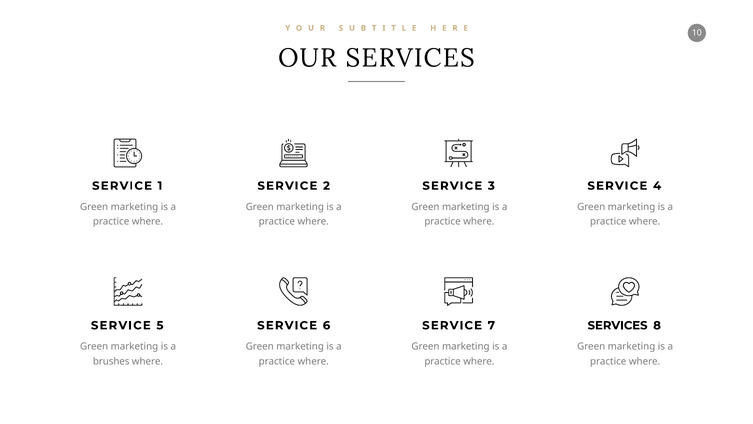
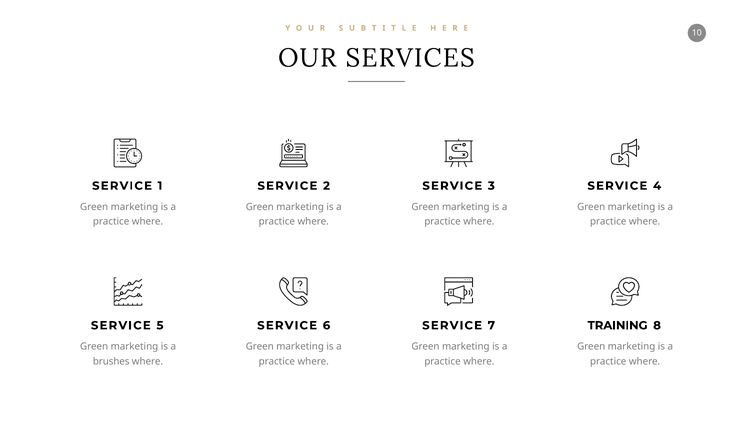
SERVICES: SERVICES -> TRAINING (618, 325)
